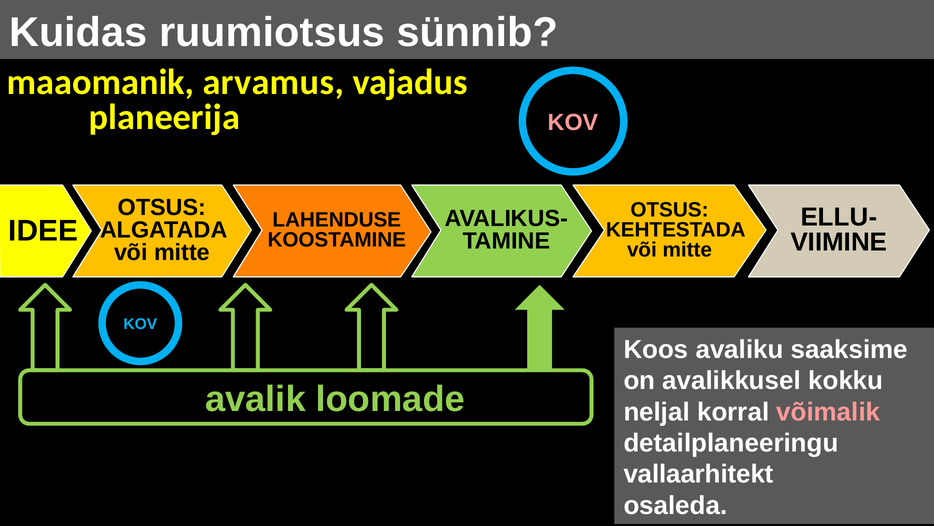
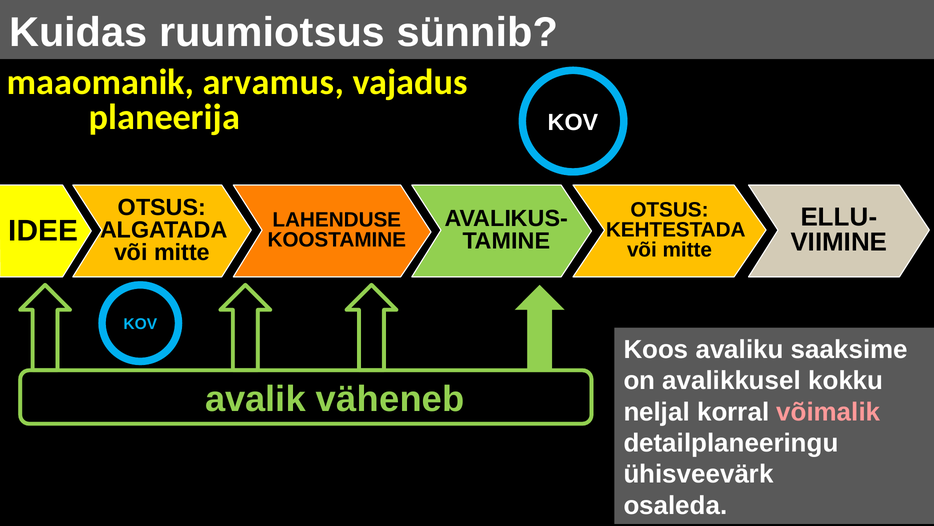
KOV colour: pink -> white (573, 123)
loomade: loomade -> väheneb (390, 399)
vallaarhitekt: vallaarhitekt -> ühisveevärk (699, 474)
